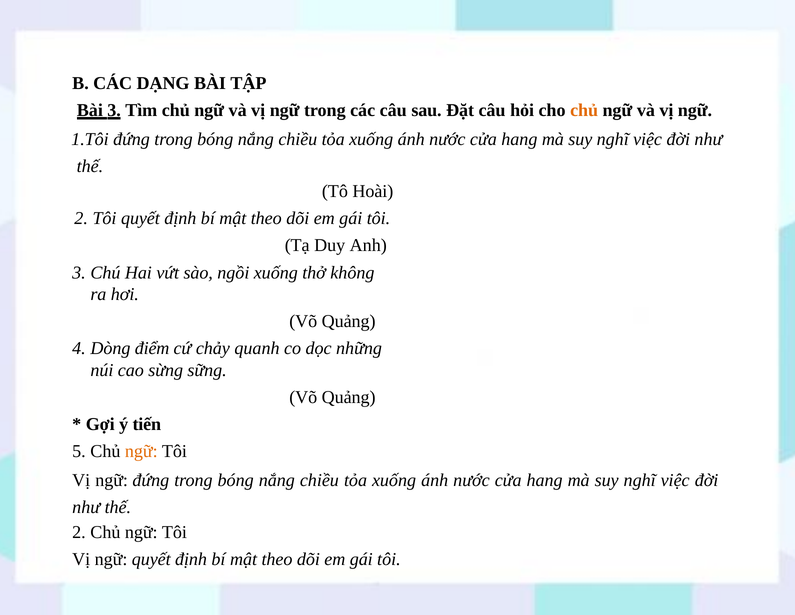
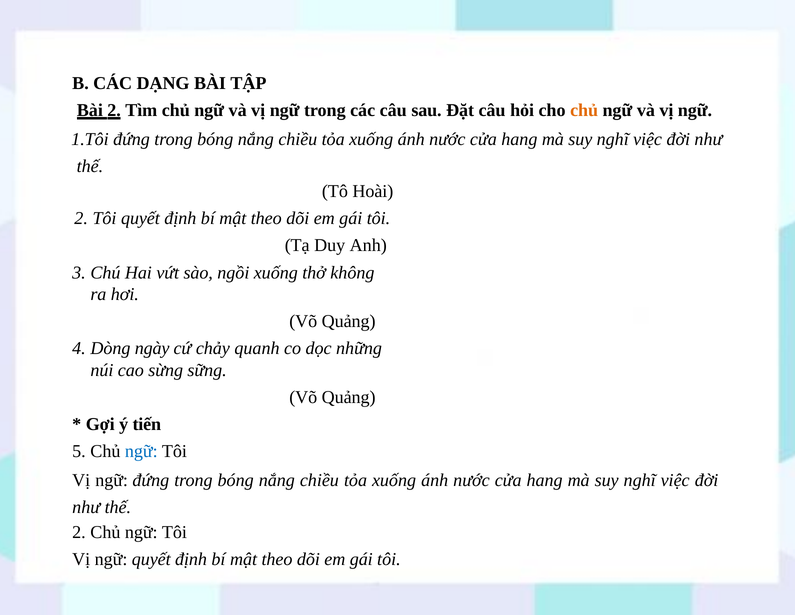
Bài 3: 3 -> 2 (114, 110)
điểm: điểm -> ngày (152, 348)
ngữ colour: orange -> blue (141, 451)
